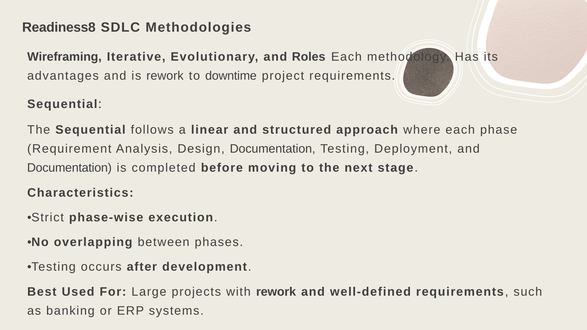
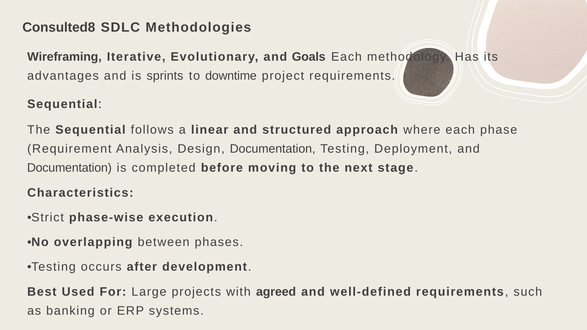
Readiness8: Readiness8 -> Consulted8 (59, 27)
Roles: Roles -> Goals (309, 57)
is rework: rework -> sprints (165, 76)
with rework: rework -> agreed (276, 292)
